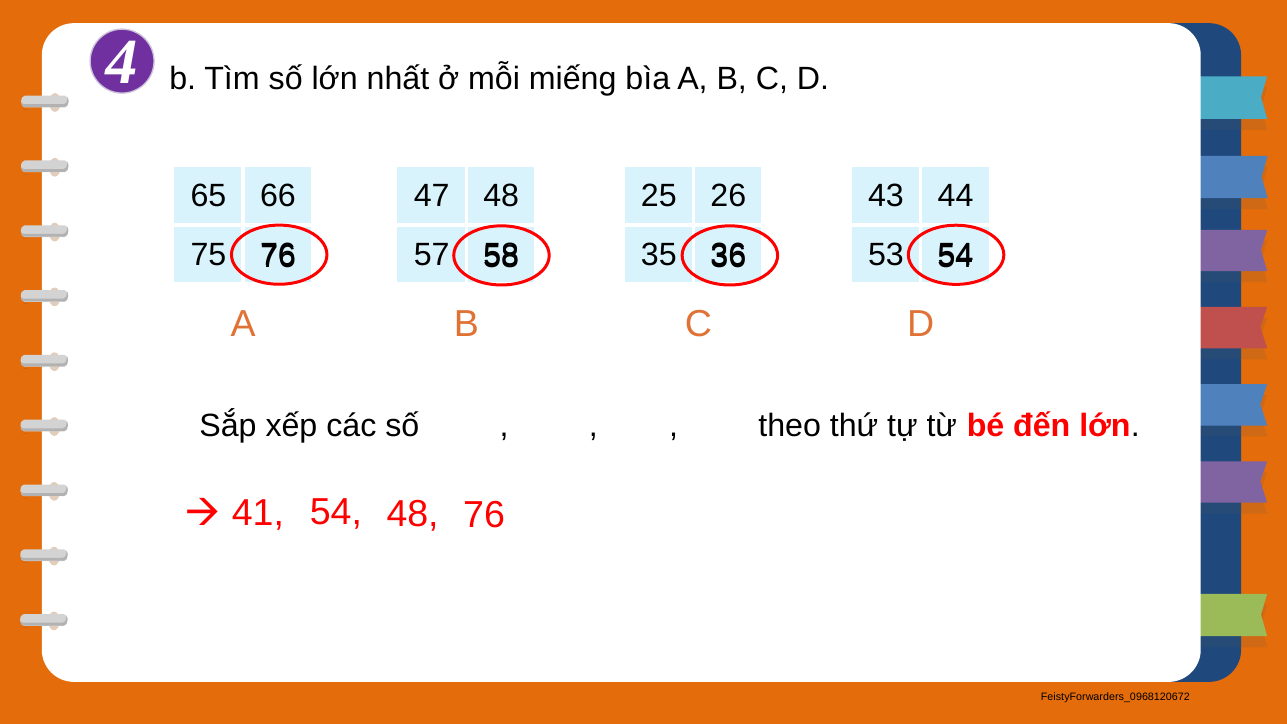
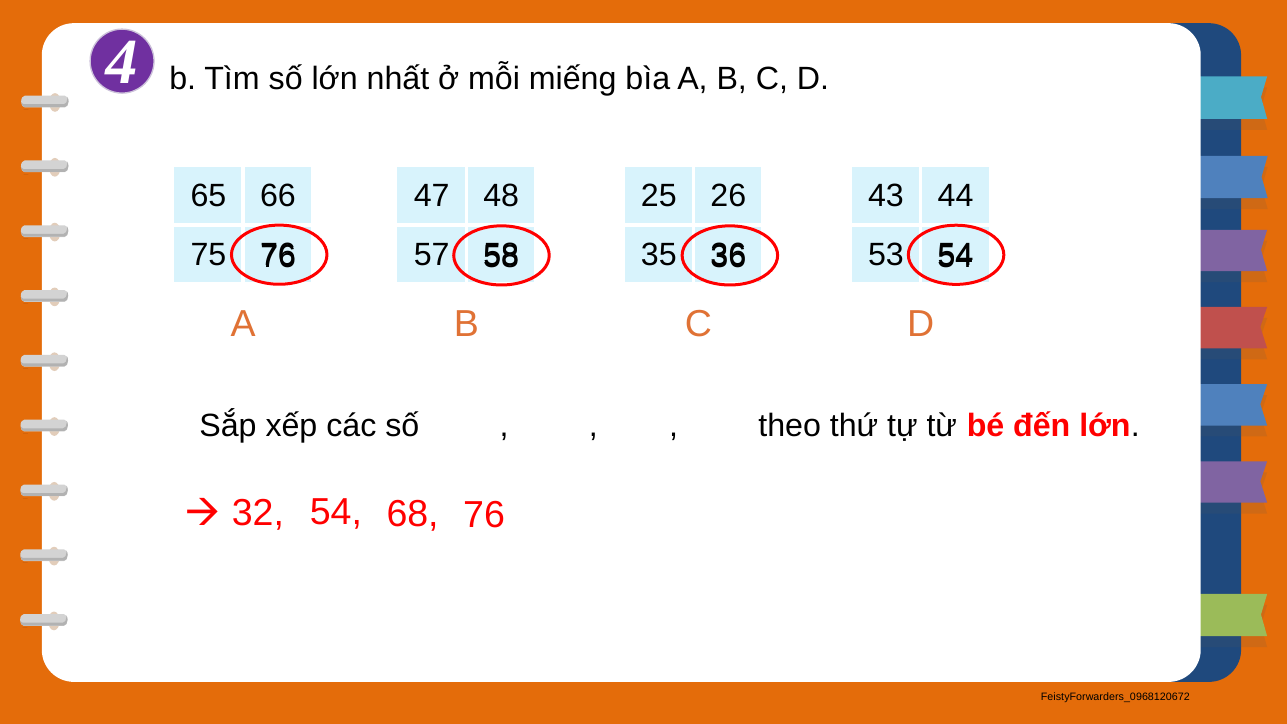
41: 41 -> 32 (258, 513)
54 48: 48 -> 68 (413, 514)
